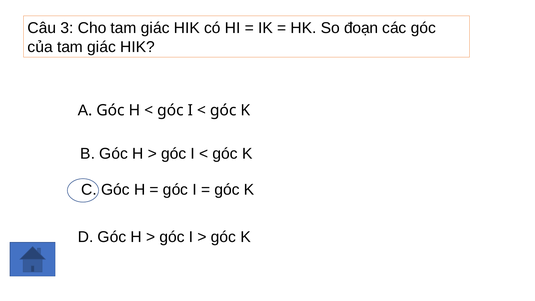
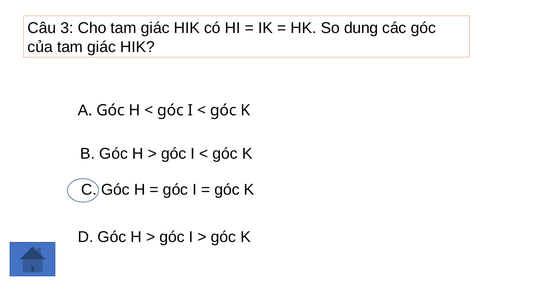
đoạn: đoạn -> dung (361, 28)
